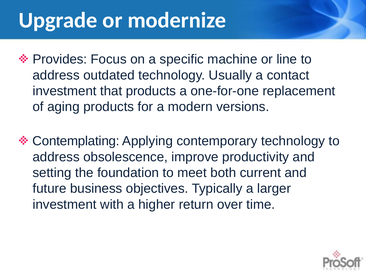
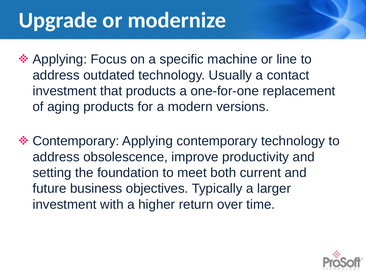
Provides: Provides -> Applying (60, 59)
Contemplating: Contemplating -> Contemporary (76, 141)
